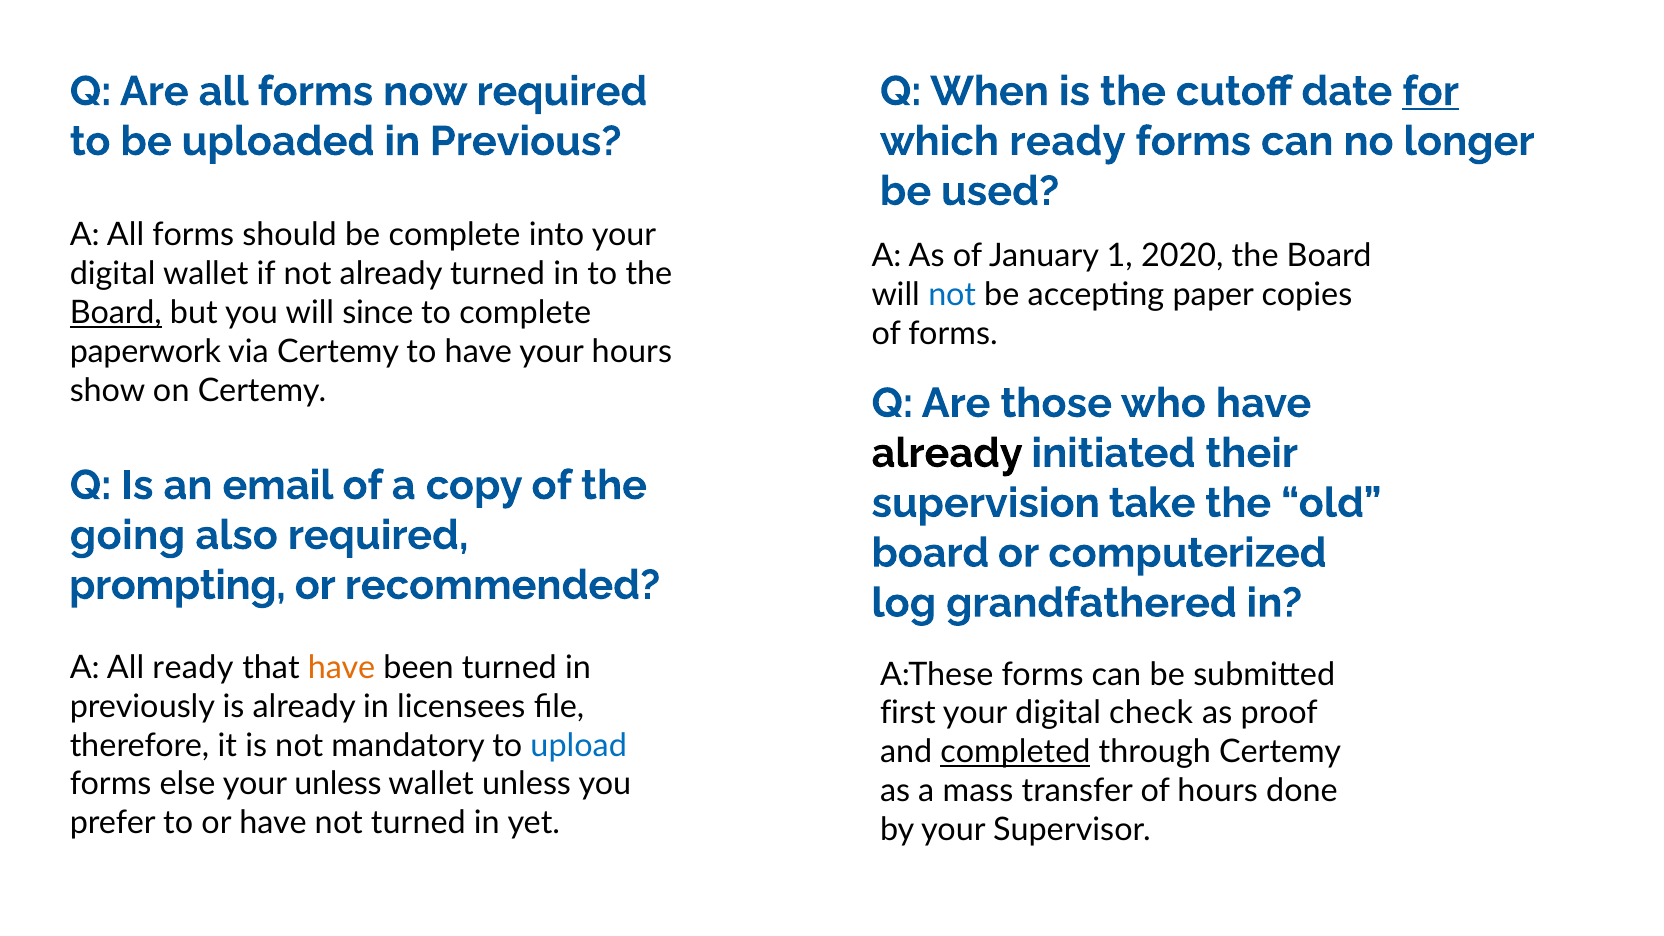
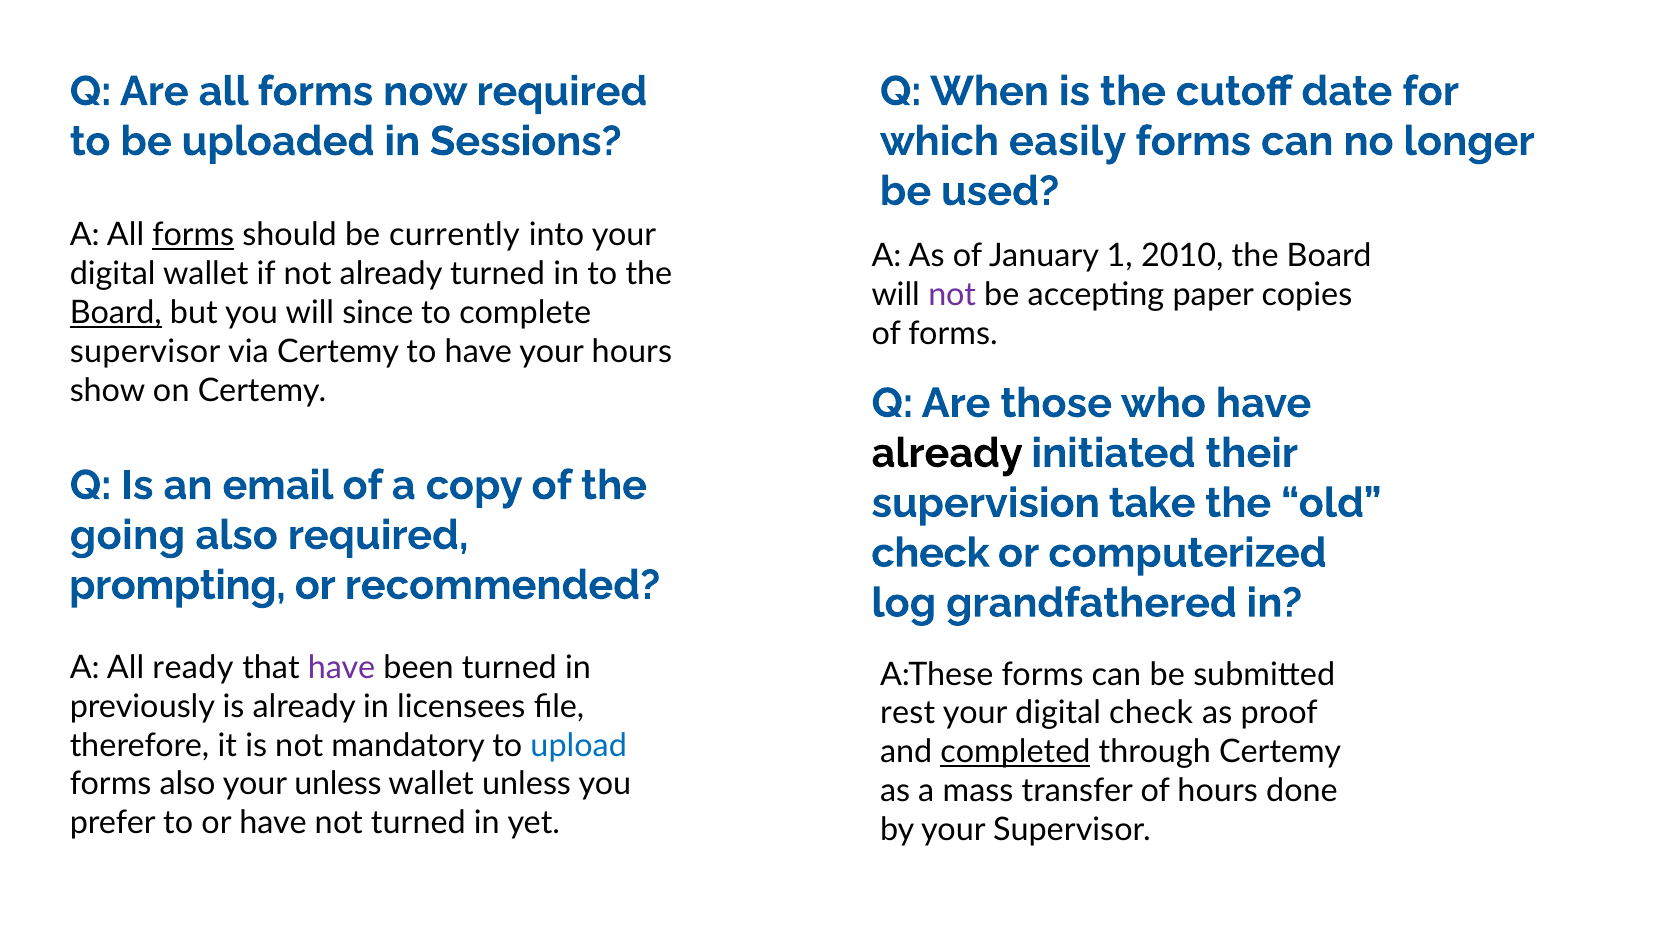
for underline: present -> none (1431, 91)
Previous: Previous -> Sessions (526, 141)
which ready: ready -> easily (1068, 141)
forms underline: none -> present (193, 235)
be complete: complete -> currently (454, 235)
2020: 2020 -> 2010 (1182, 256)
not colour: blue -> purple (952, 295)
paperwork: paperwork -> supervisor (145, 352)
board: board -> check (930, 553)
have colour: orange -> purple (342, 668)
first: first -> rest (908, 713)
forms else: else -> also (188, 784)
